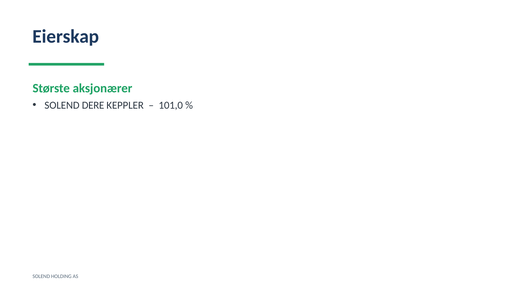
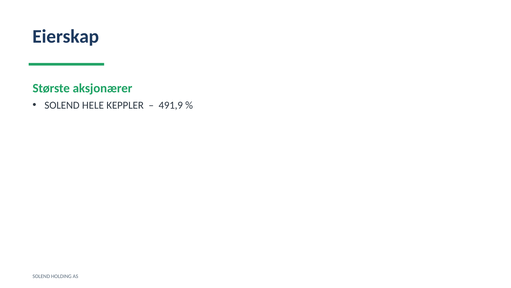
DERE: DERE -> HELE (93, 105)
101,0: 101,0 -> 491,9 (171, 105)
